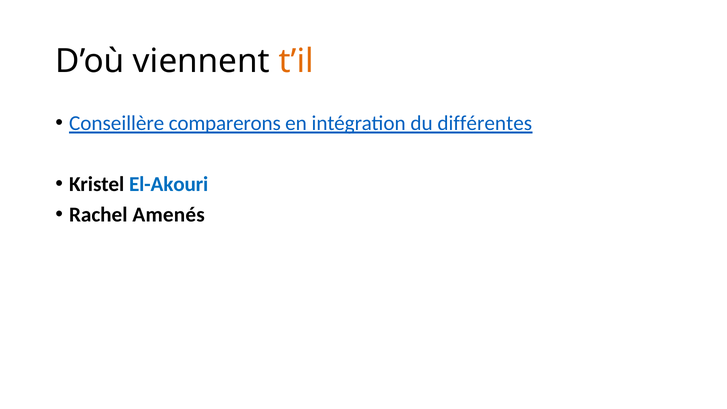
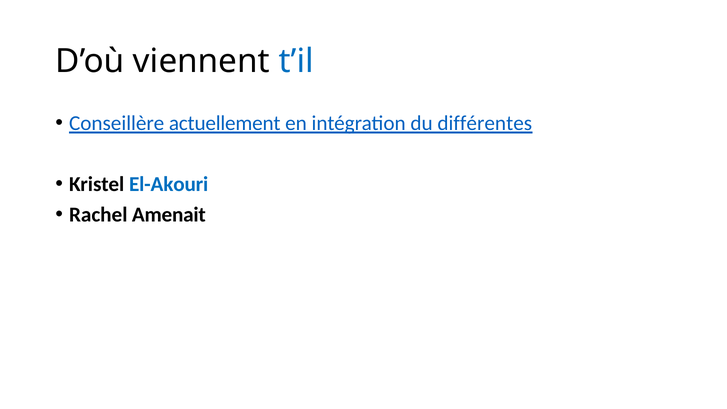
t’il colour: orange -> blue (296, 61)
comparerons: comparerons -> actuellement (225, 123)
Amenés: Amenés -> Amenait (169, 215)
